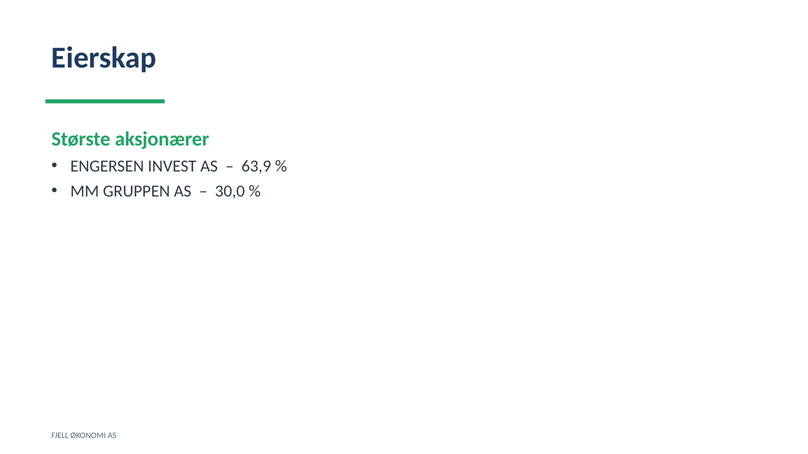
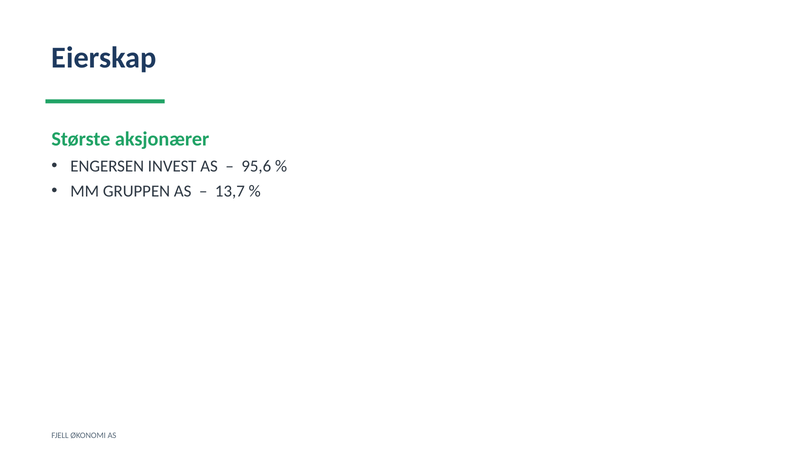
63,9: 63,9 -> 95,6 (256, 166)
30,0: 30,0 -> 13,7 (230, 191)
